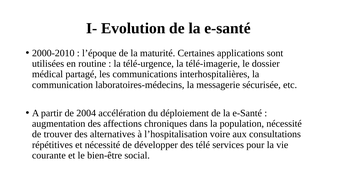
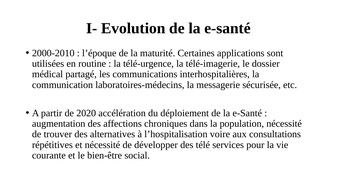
2004: 2004 -> 2020 (86, 113)
